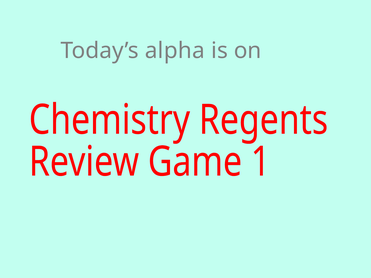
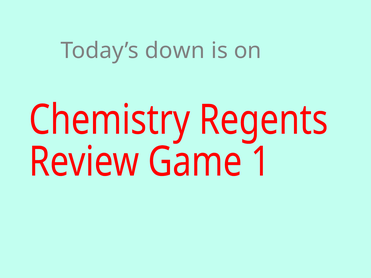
alpha: alpha -> down (175, 51)
